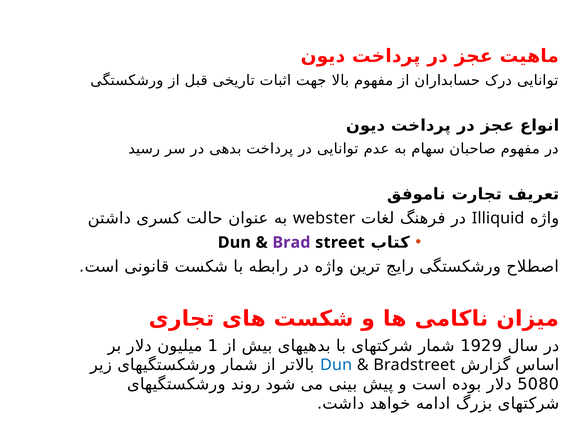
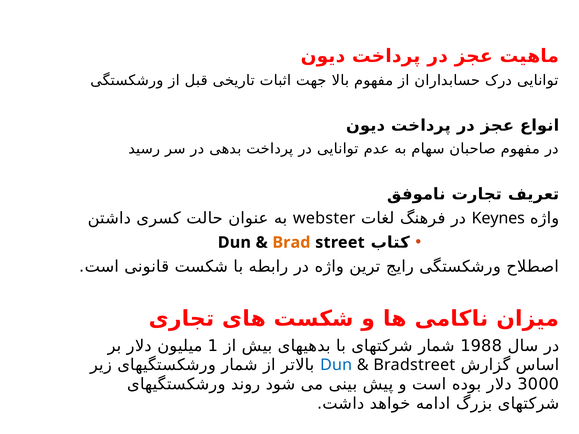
Illiquid: Illiquid -> Keynes (498, 218)
Brad colour: purple -> orange (291, 243)
1929: 1929 -> 1988 (481, 346)
5080: 5080 -> 3000 (538, 385)
